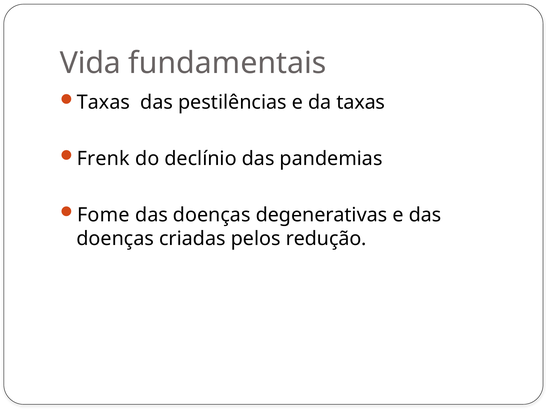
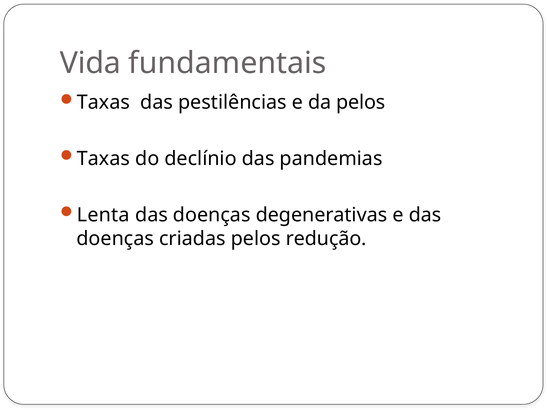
da taxas: taxas -> pelos (361, 103)
Frenk: Frenk -> Taxas (103, 159)
Fome: Fome -> Lenta (103, 215)
